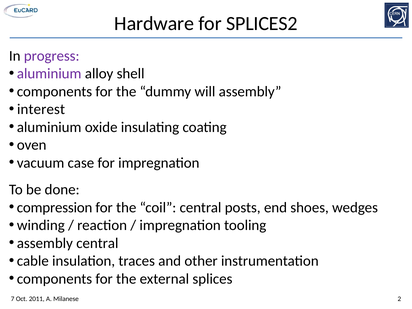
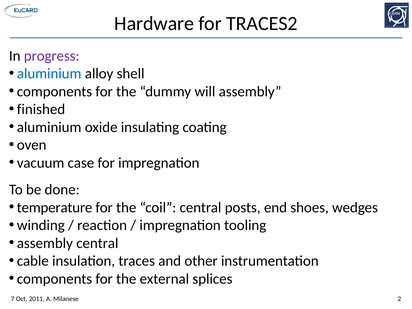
SPLICES2: SPLICES2 -> TRACES2 (262, 24)
aluminium colour: purple -> blue (49, 74)
interest: interest -> finished (41, 109)
compression: compression -> temperature (55, 207)
